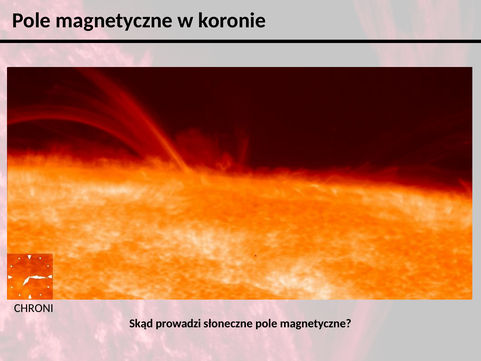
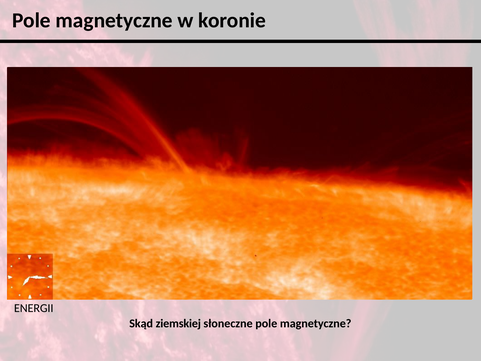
CHRONI: CHRONI -> ENERGII (34, 308)
prowadzi: prowadzi -> ziemskiej (178, 323)
